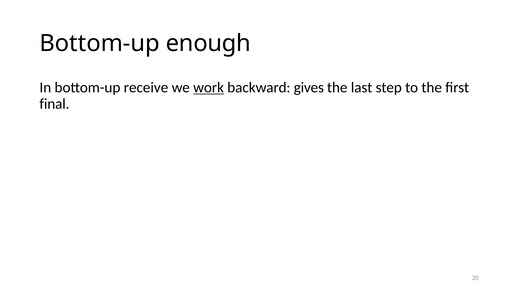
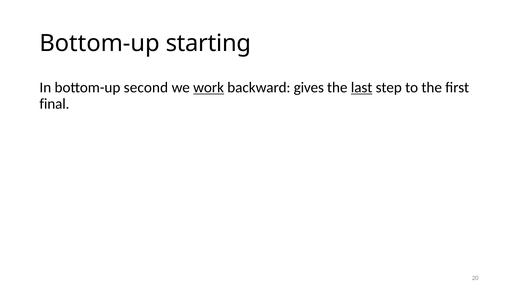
enough: enough -> starting (208, 44)
receive: receive -> second (146, 88)
last underline: none -> present (362, 88)
